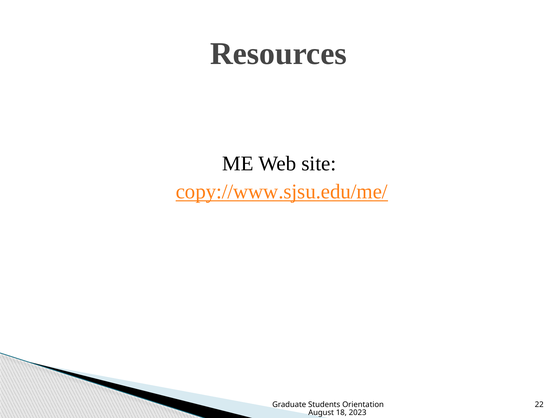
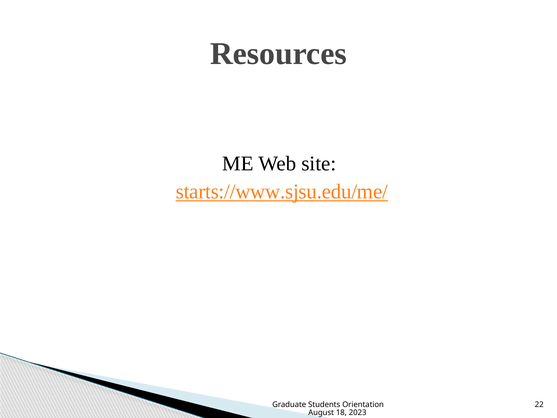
copy://www.sjsu.edu/me/: copy://www.sjsu.edu/me/ -> starts://www.sjsu.edu/me/ (282, 192)
